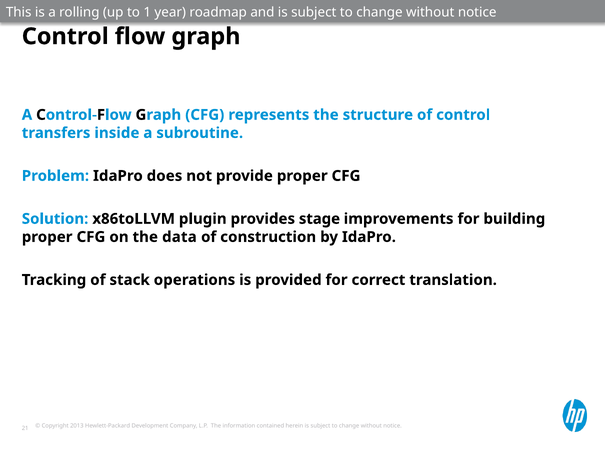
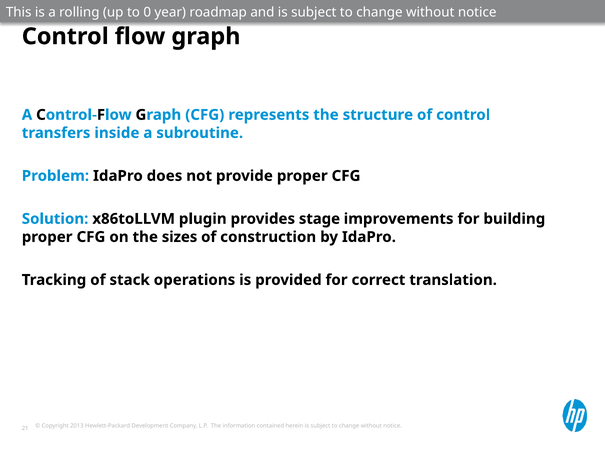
1: 1 -> 0 (147, 12)
data: data -> sizes (180, 237)
